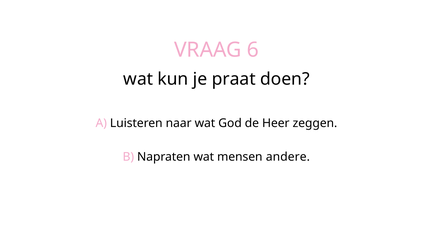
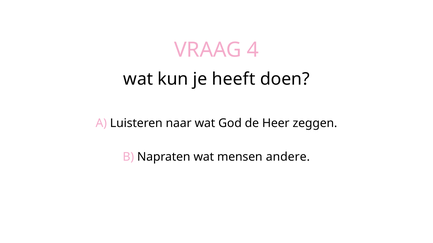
6: 6 -> 4 (253, 50)
praat: praat -> heeft (234, 79)
